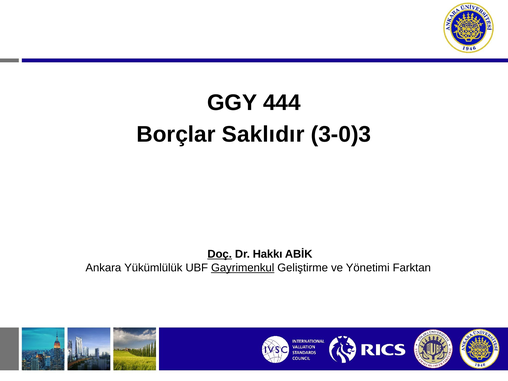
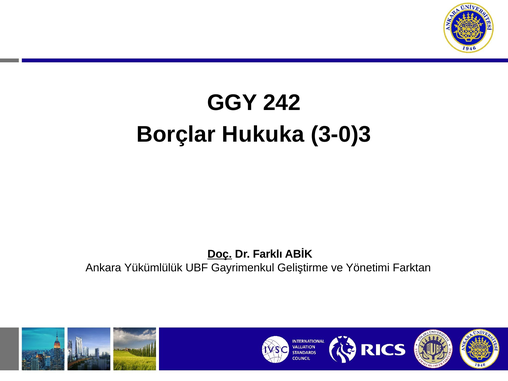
444: 444 -> 242 (282, 103)
Saklıdır: Saklıdır -> Hukuka (263, 134)
Hakkı: Hakkı -> Farklı (268, 254)
Gayrimenkul underline: present -> none (243, 268)
